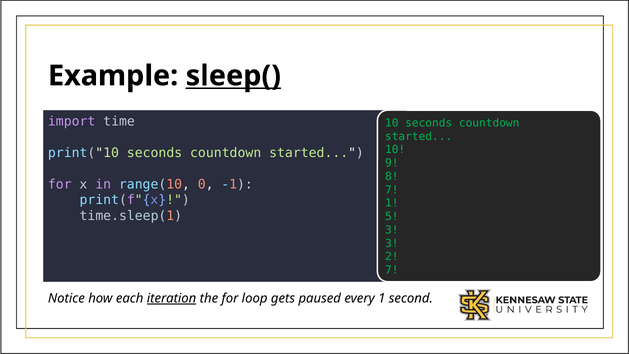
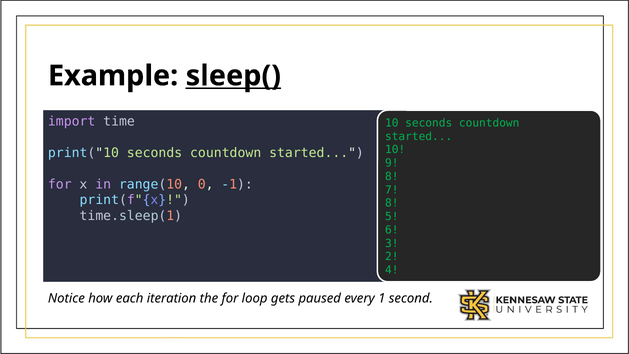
1: 1 -> 8 (392, 203)
3: 3 -> 6 (392, 230)
7: 7 -> 4 (392, 270)
iteration underline: present -> none (172, 298)
